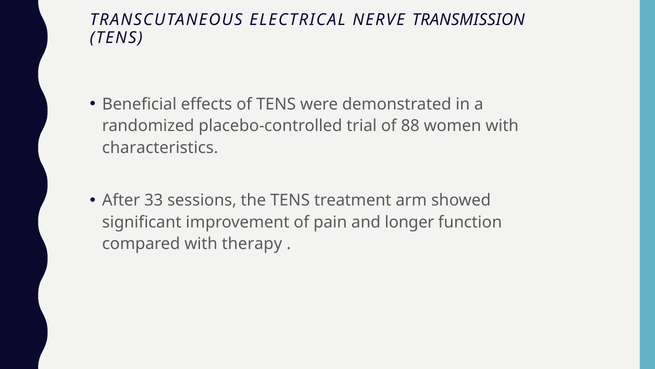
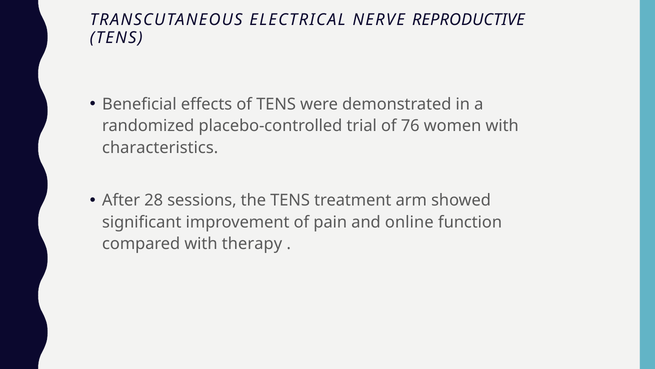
TRANSMISSION: TRANSMISSION -> REPRODUCTIVE (468, 20)
88: 88 -> 76 (410, 126)
33: 33 -> 28 (154, 200)
longer: longer -> online (409, 222)
